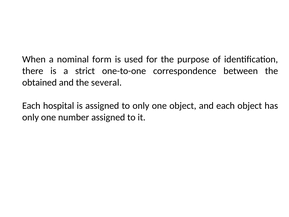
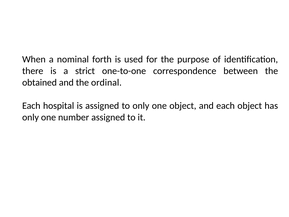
form: form -> forth (102, 59)
several: several -> ordinal (106, 82)
